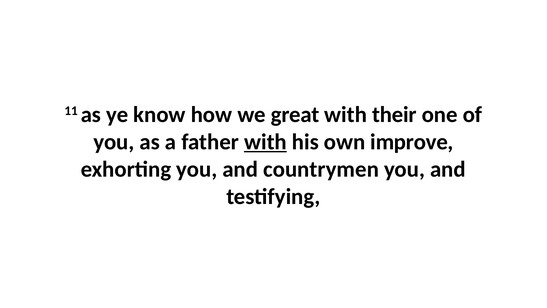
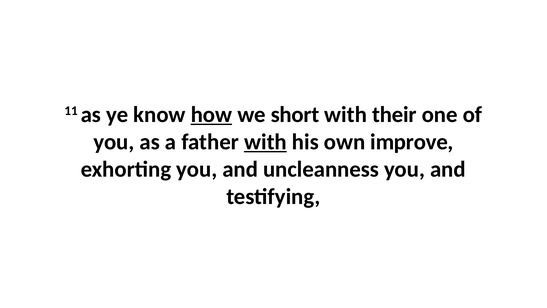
how underline: none -> present (211, 114)
great: great -> short (295, 114)
countrymen: countrymen -> uncleanness (321, 169)
